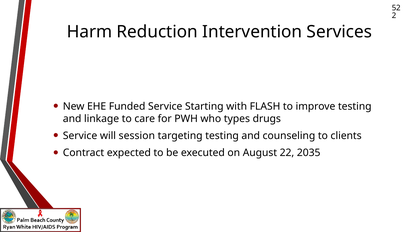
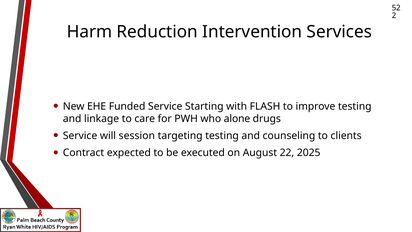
types: types -> alone (237, 119)
2035: 2035 -> 2025 (309, 153)
